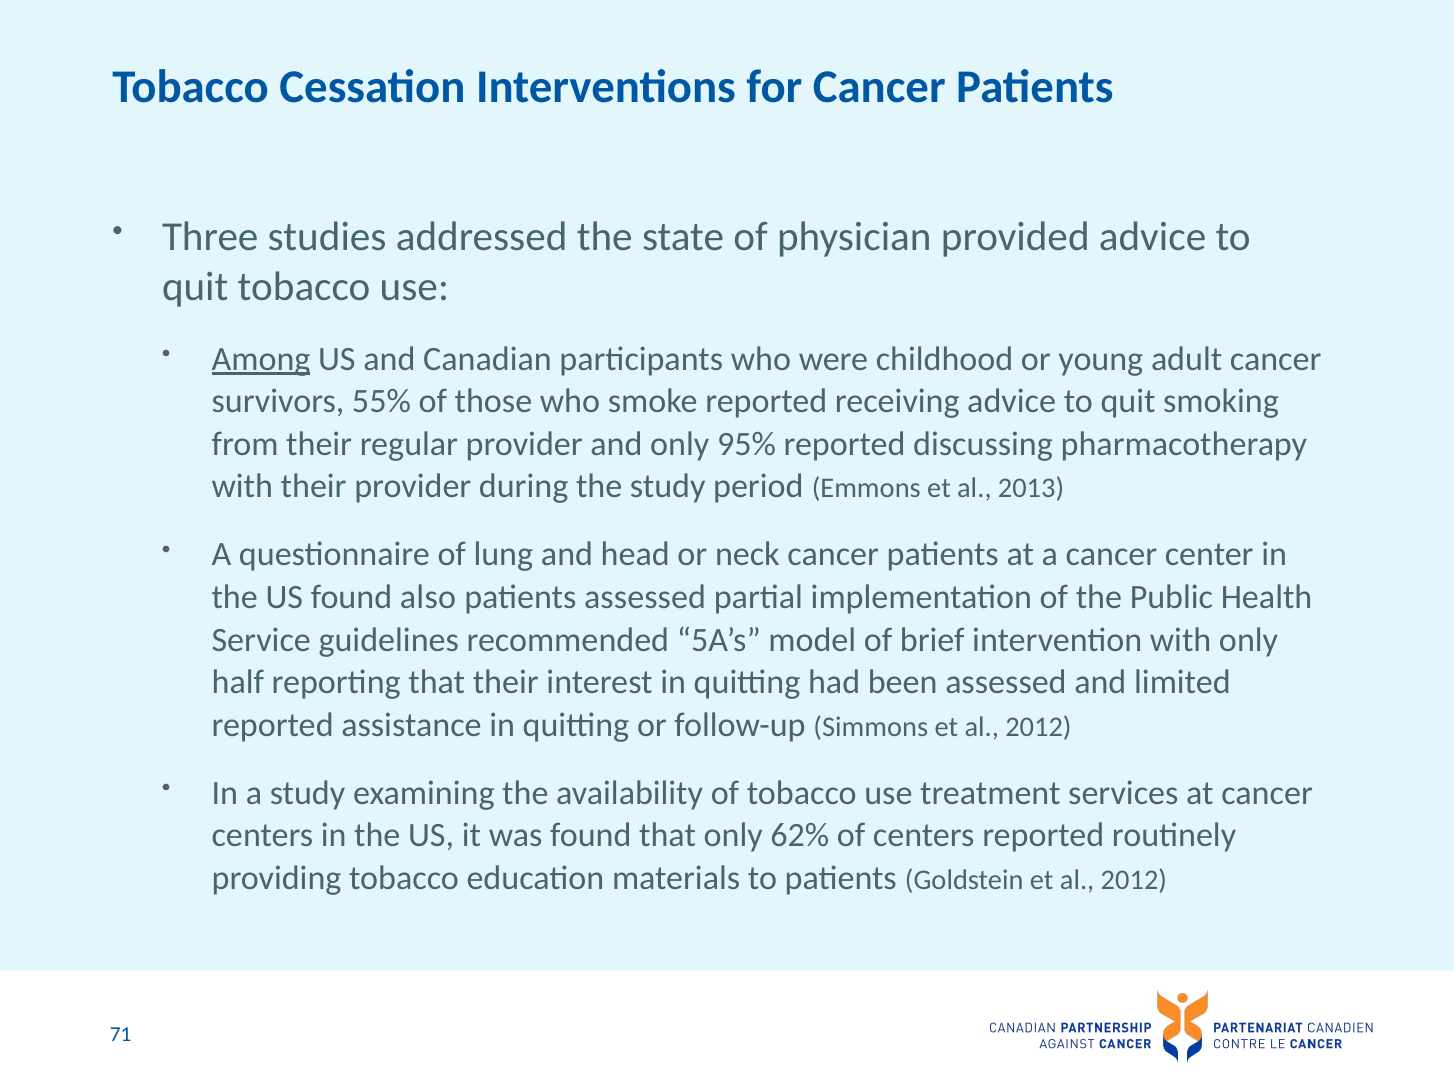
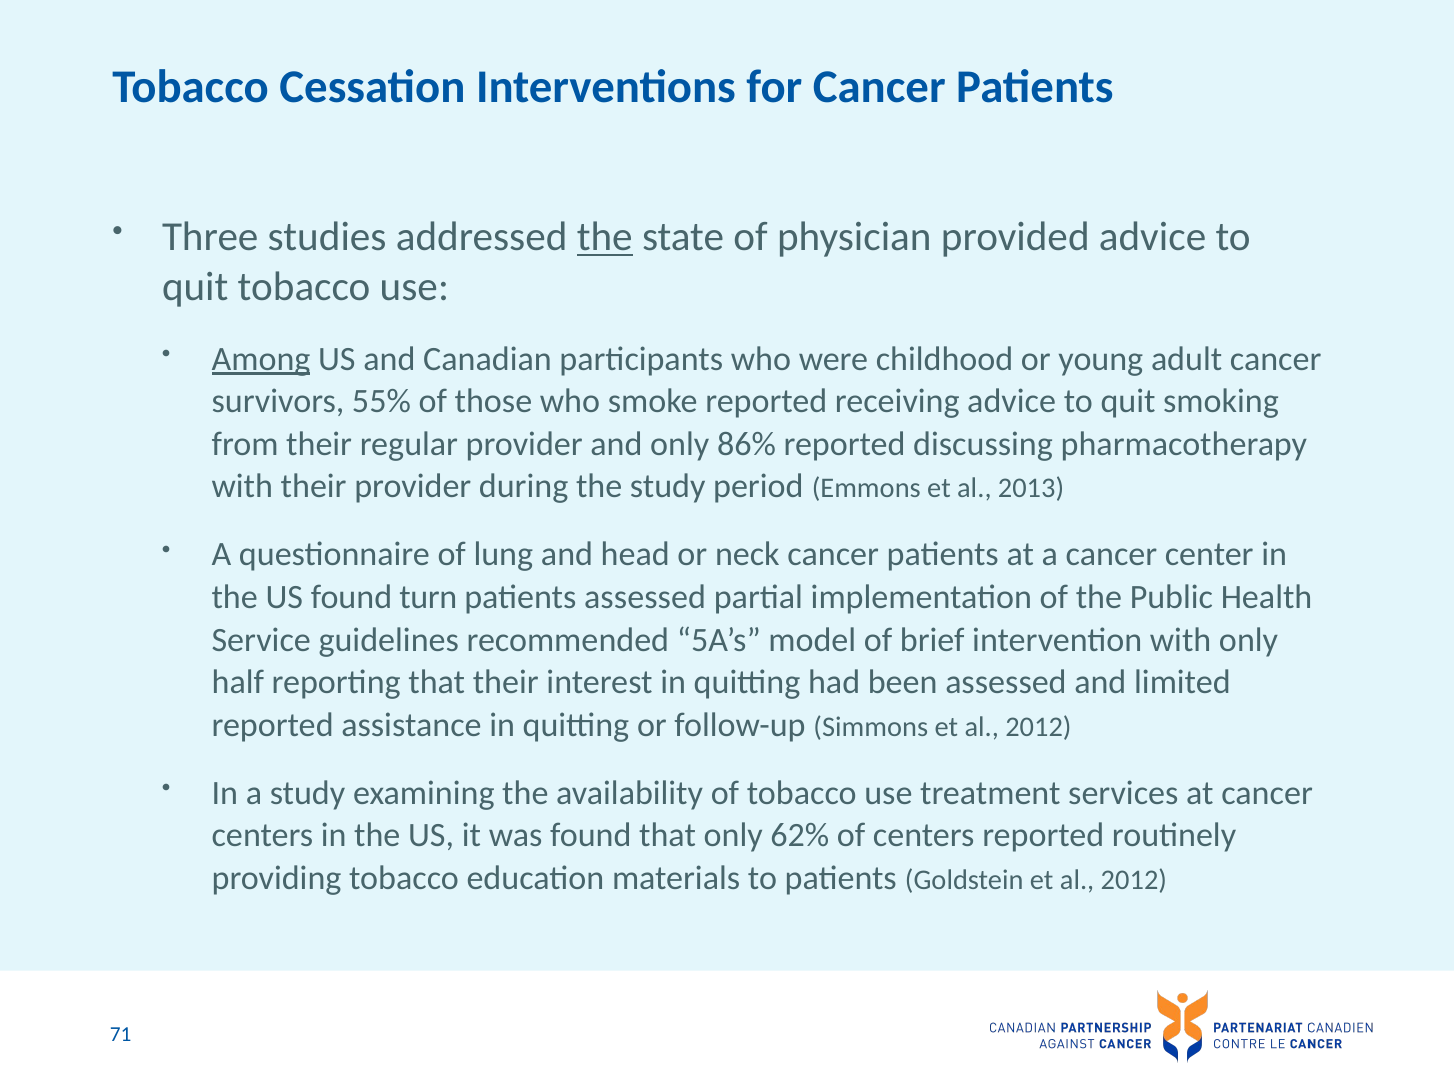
the underline: none -> present (605, 237)
95%: 95% -> 86% (746, 444)
also: also -> turn (428, 597)
